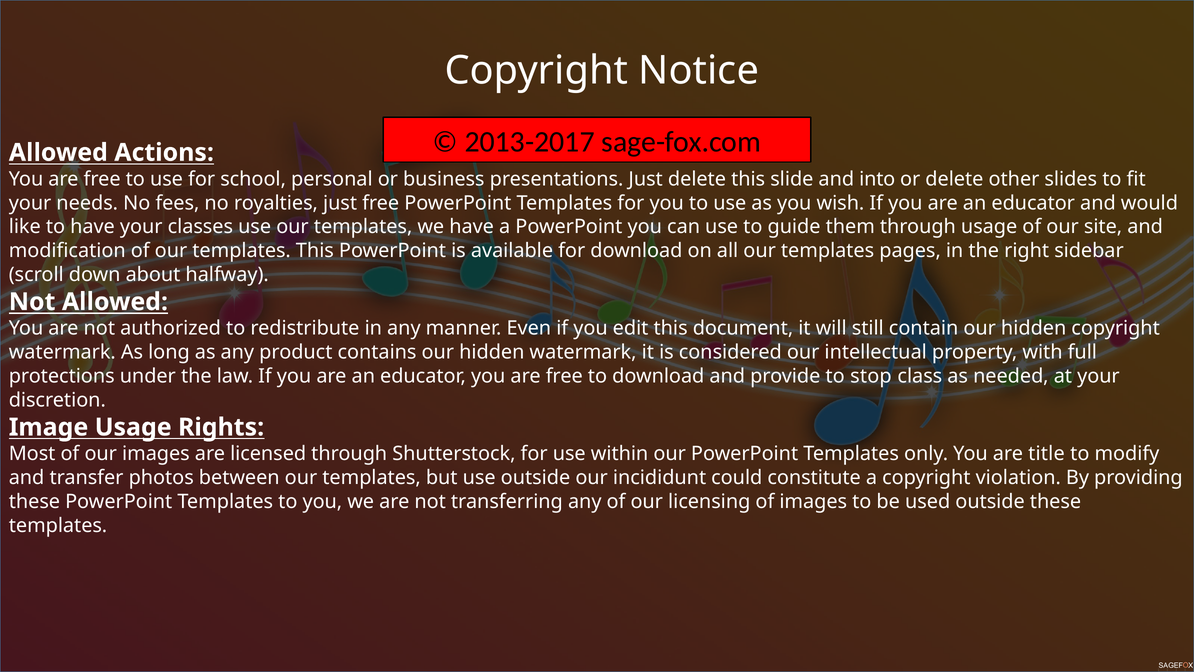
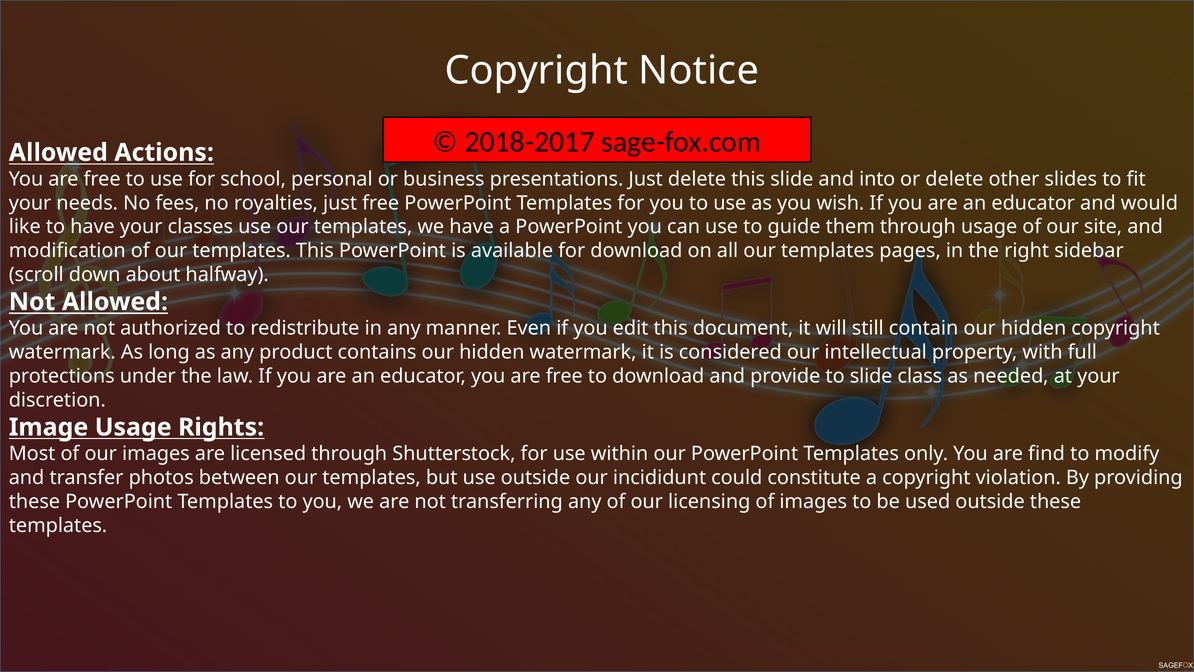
2013-2017: 2013-2017 -> 2018-2017 (530, 142)
to stop: stop -> slide (871, 376)
title: title -> find (1046, 454)
